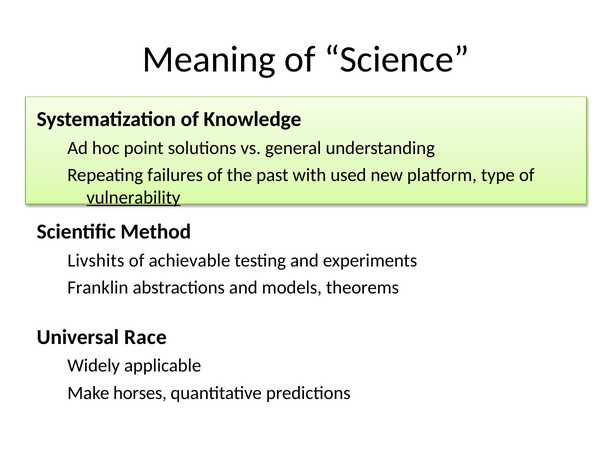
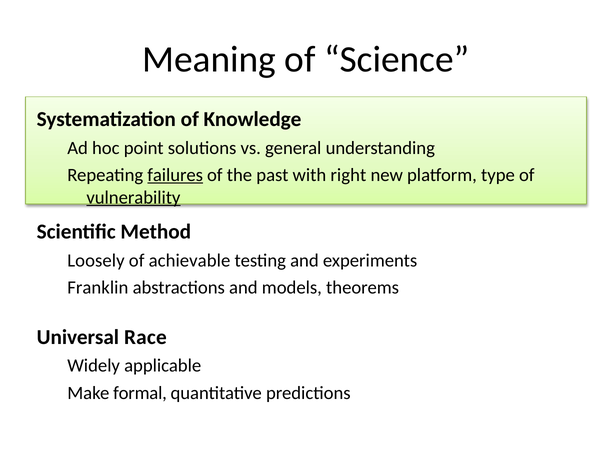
failures underline: none -> present (175, 175)
used: used -> right (348, 175)
Livshits: Livshits -> Loosely (96, 260)
horses: horses -> formal (140, 393)
